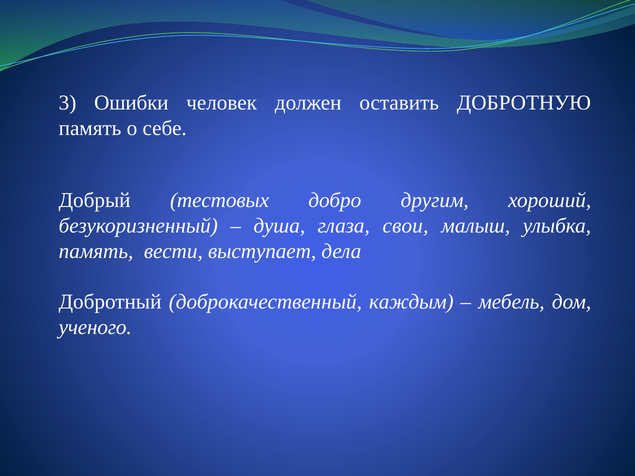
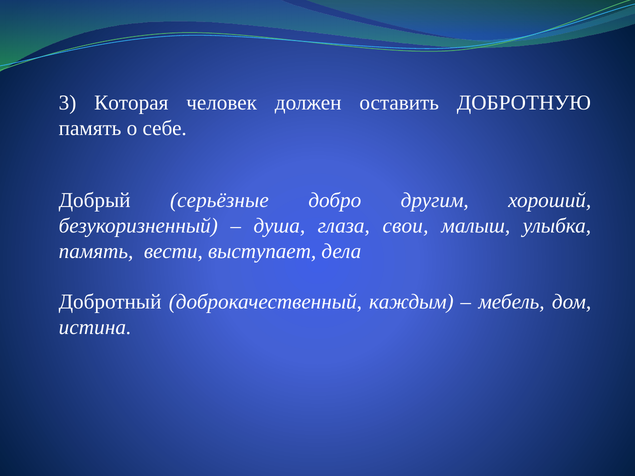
Ошибки: Ошибки -> Которая (131, 103)
тестовых: тестовых -> серьёзные (219, 200)
ученого: ученого -> истина (95, 327)
